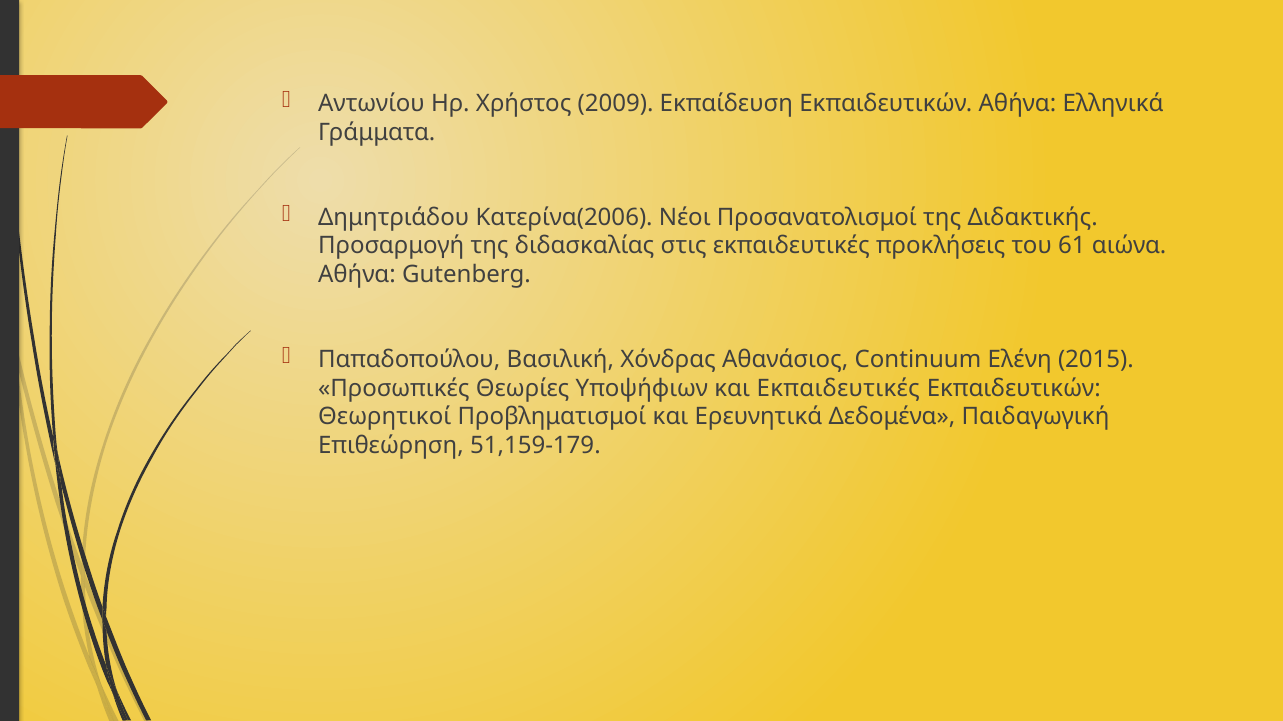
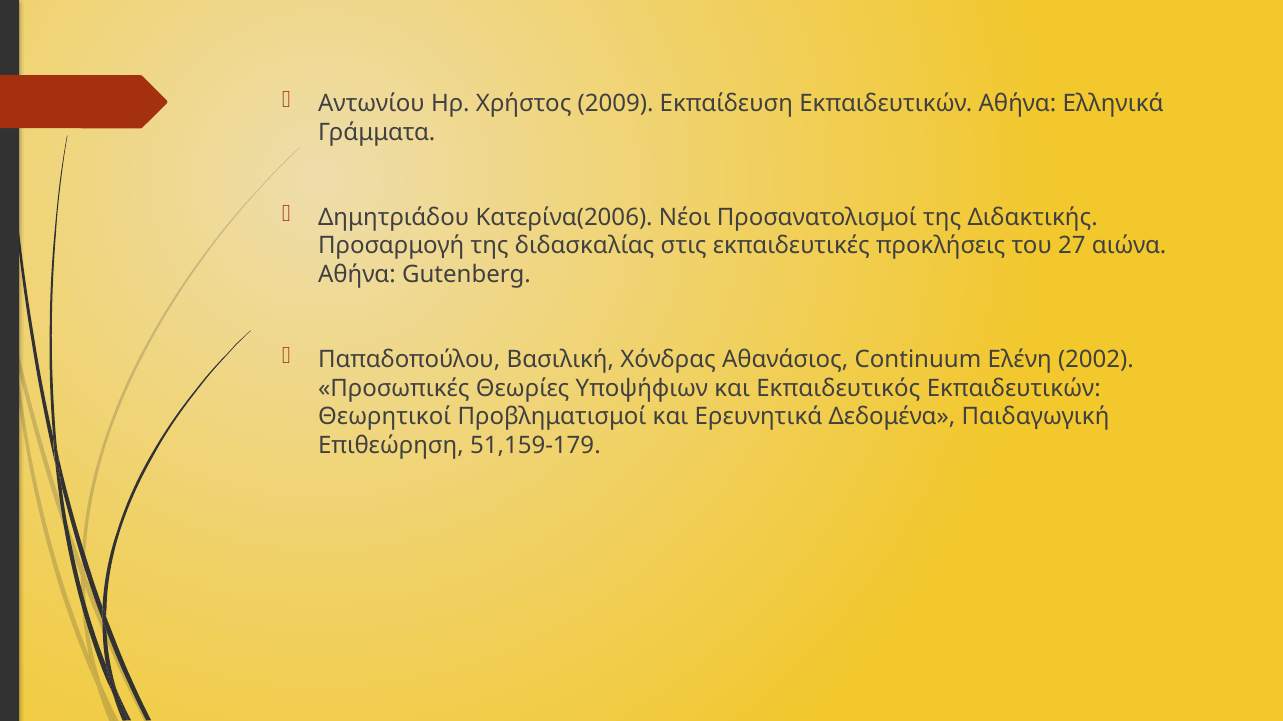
61: 61 -> 27 (1072, 246)
2015: 2015 -> 2002 (1096, 360)
και Εκπαιδευτικές: Εκπαιδευτικές -> Εκπαιδευτικός (838, 389)
